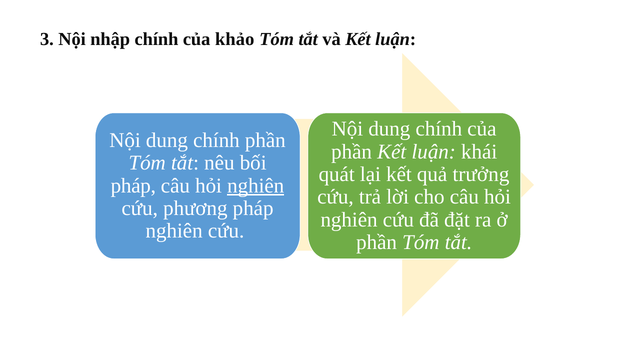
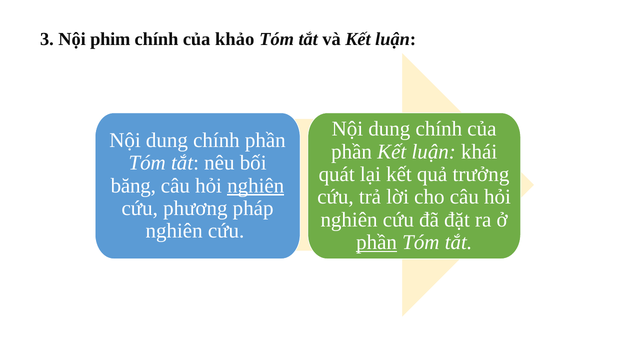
nhập: nhập -> phim (110, 39)
pháp: pháp -> băng (133, 186)
phần underline: none -> present (377, 242)
